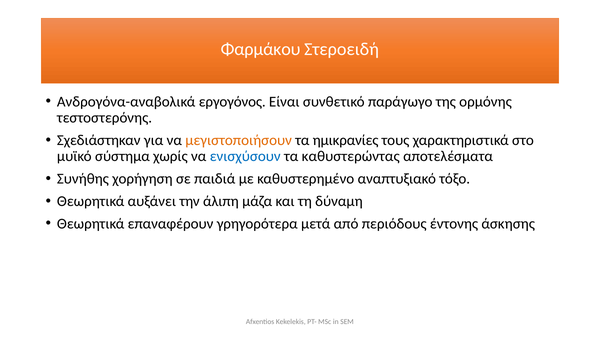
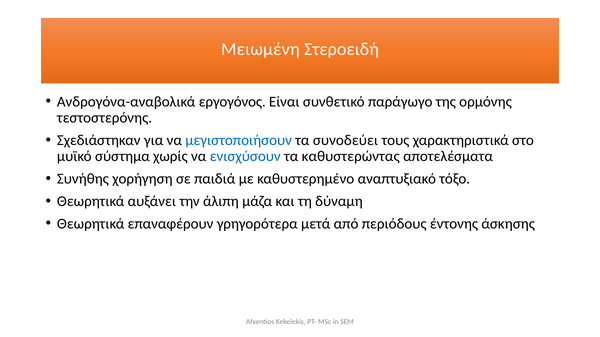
Φαρμάκου: Φαρμάκου -> Μειωμένη (260, 49)
μεγιστοποιήσουν colour: orange -> blue (239, 140)
ημικρανίες: ημικρανίες -> συνοδεύει (345, 140)
